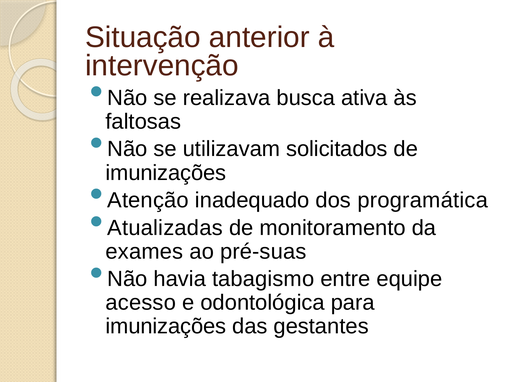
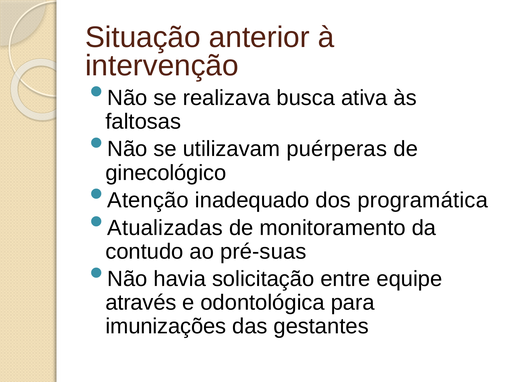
solicitados: solicitados -> puérperas (337, 149)
imunizações: imunizações -> ginecológico (166, 173)
exames: exames -> contudo (144, 252)
tabagismo: tabagismo -> solicitação (263, 279)
acesso: acesso -> através (141, 303)
